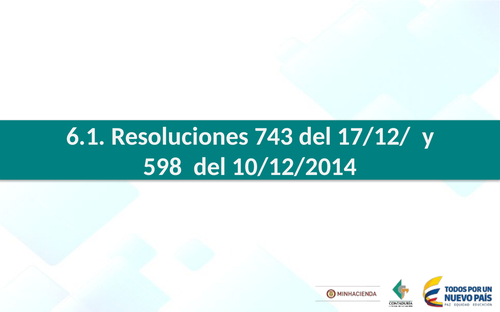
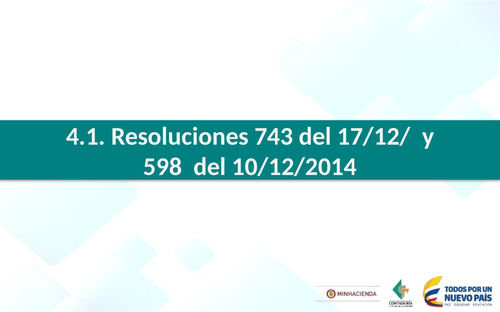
6.1: 6.1 -> 4.1 (86, 137)
